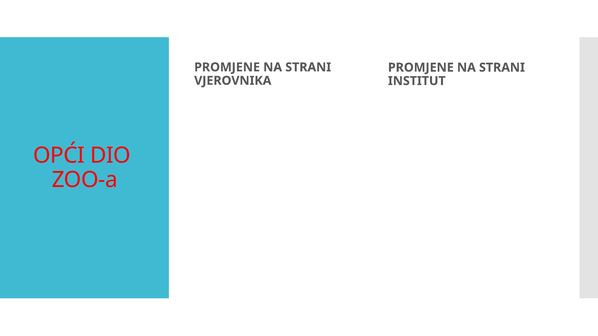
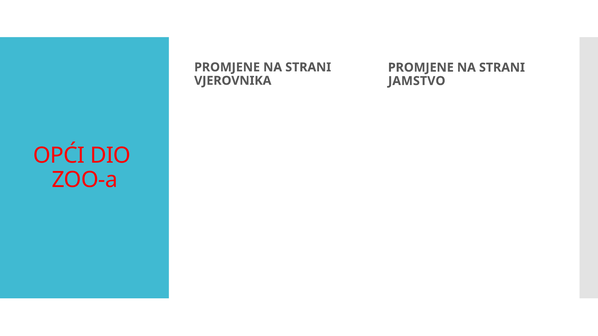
INSTITUT: INSTITUT -> JAMSTVO (417, 81)
